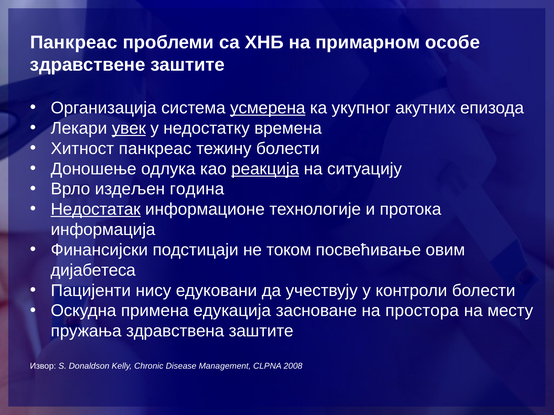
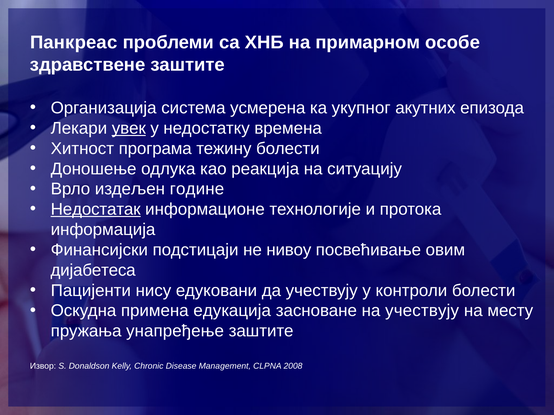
усмерена underline: present -> none (268, 108)
Хитност панкреас: панкреас -> програма (155, 149)
реакција underline: present -> none (265, 169)
година: година -> године (197, 189)
током: током -> нивоу (289, 250)
на простора: простора -> учествују (422, 311)
здравствена: здравствена -> унапређење (175, 331)
